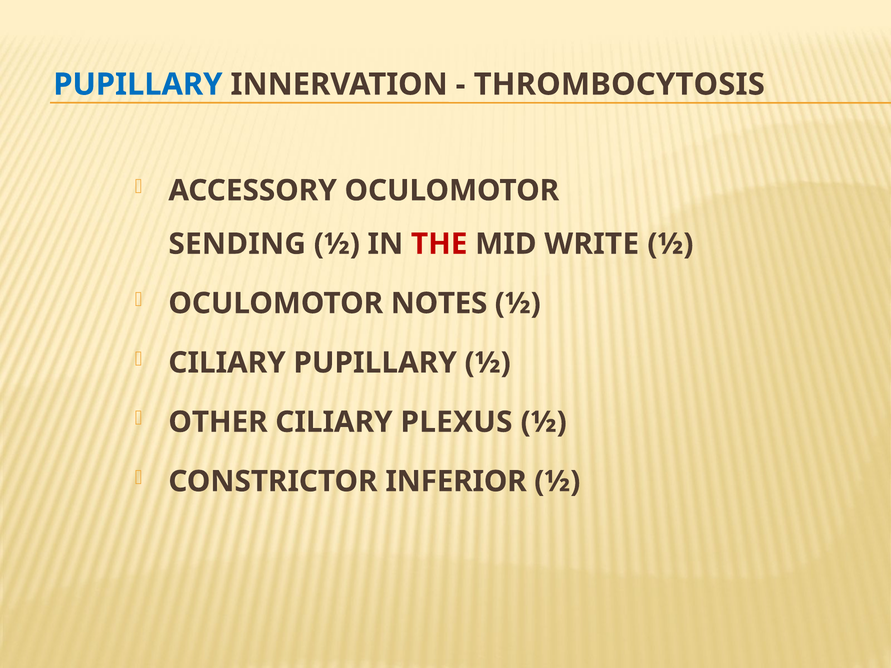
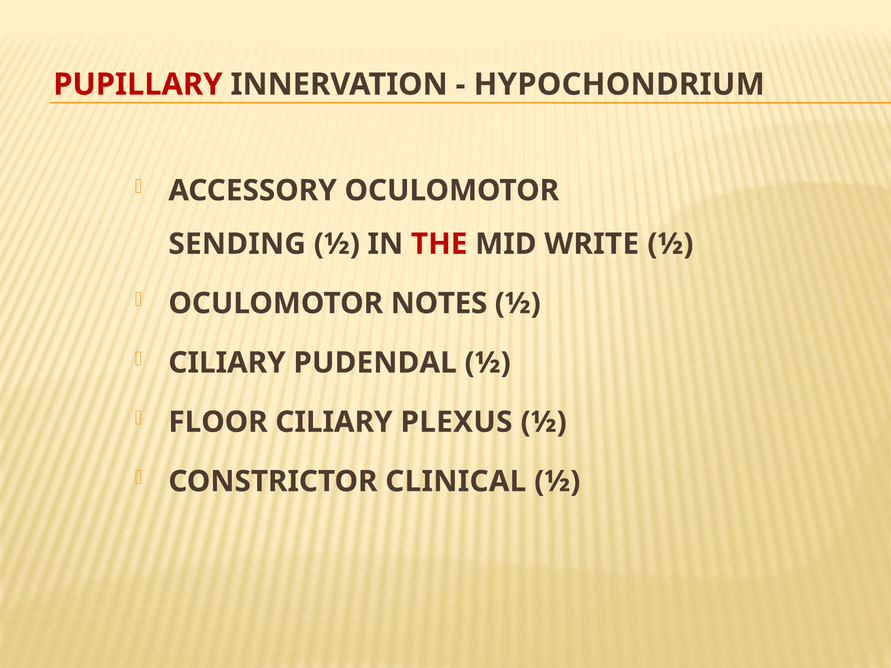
PUPILLARY colour: blue -> red (138, 84)
THROMBOCYTOSIS: THROMBOCYTOSIS -> HYPOCHONDRIUM (619, 84)
CILIARY PUPILLARY: PUPILLARY -> PUDENDAL (375, 363)
OTHER: OTHER -> FLOOR (218, 422)
INFERIOR: INFERIOR -> CLINICAL (456, 482)
